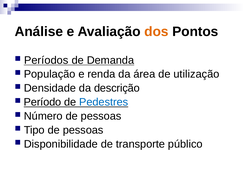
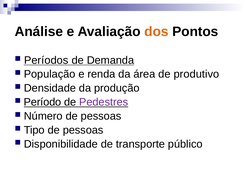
utilização: utilização -> produtivo (196, 74)
descrição: descrição -> produção (117, 88)
Pedestres colour: blue -> purple (104, 102)
